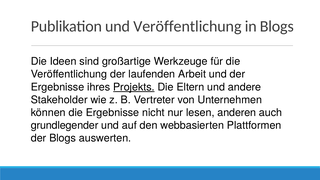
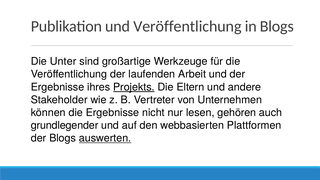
Ideen: Ideen -> Unter (63, 61)
anderen: anderen -> gehören (237, 113)
auswerten underline: none -> present (105, 138)
